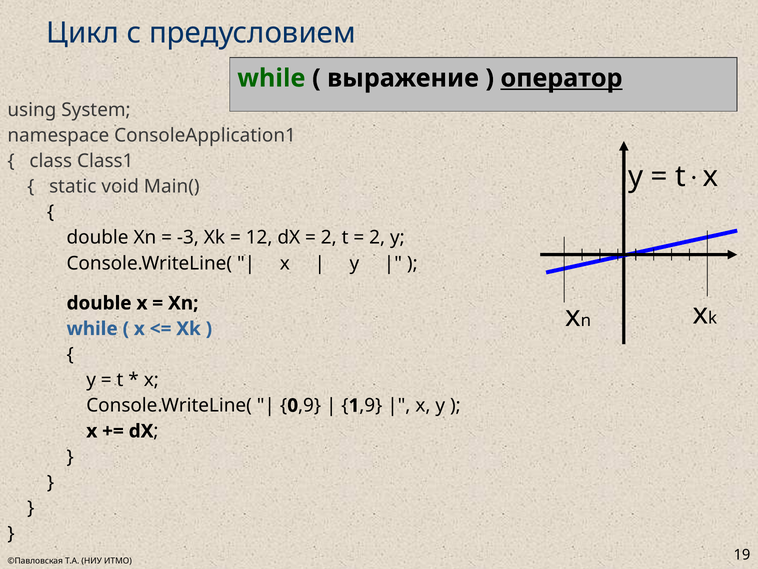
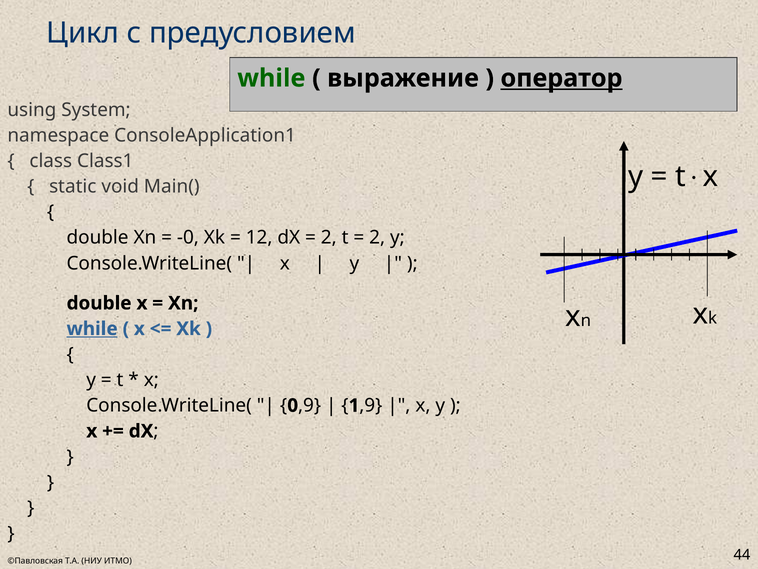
-3: -3 -> -0 (188, 238)
while underline: none -> present (92, 328)
19: 19 -> 44 (742, 554)
